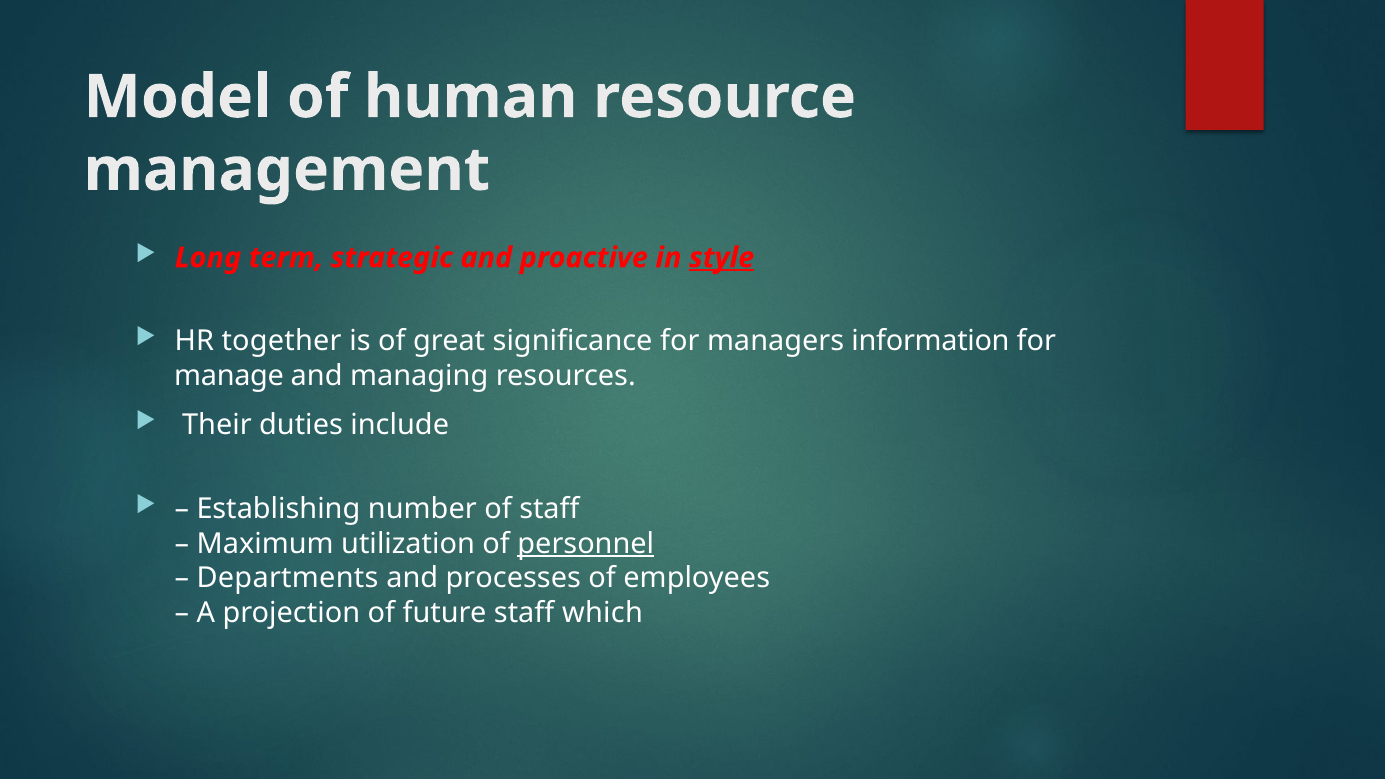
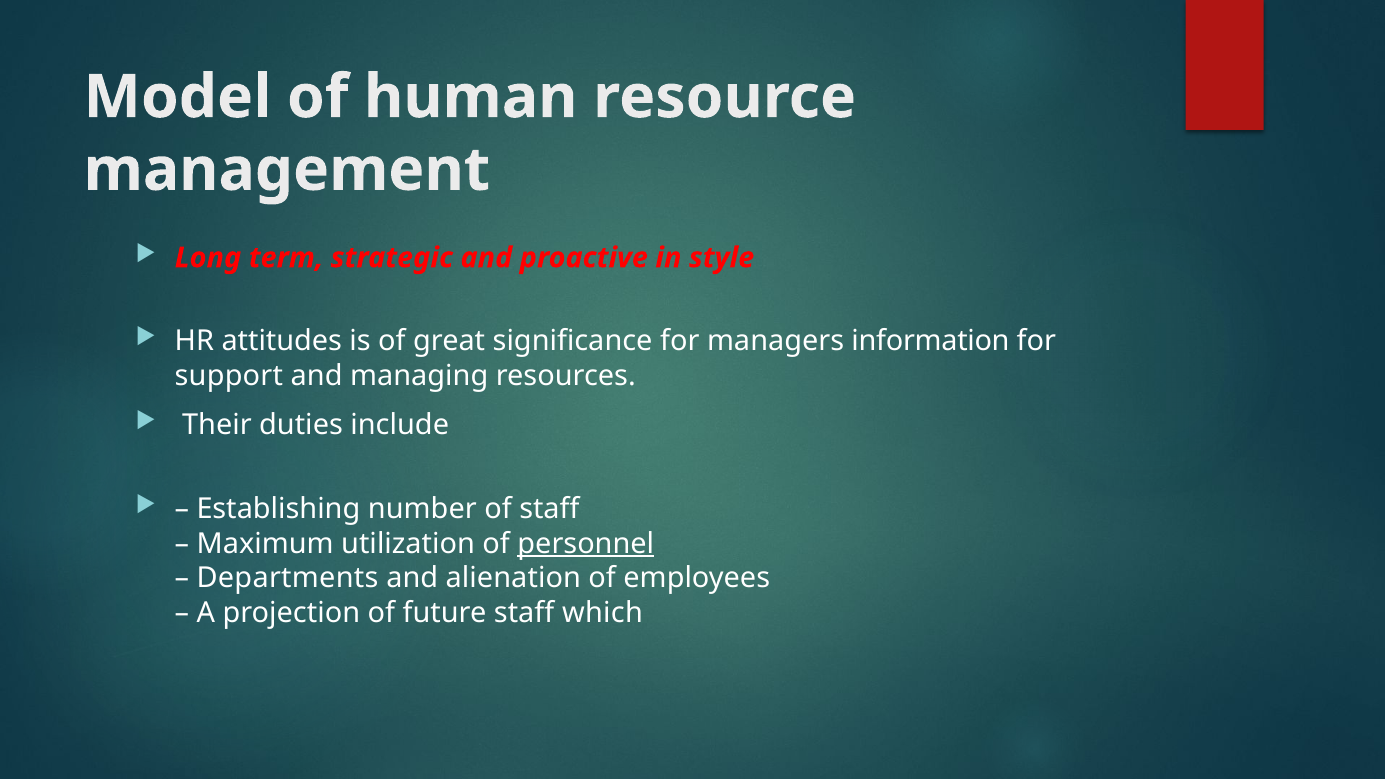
style underline: present -> none (722, 258)
together: together -> attitudes (282, 341)
manage: manage -> support (229, 376)
processes: processes -> alienation (513, 578)
